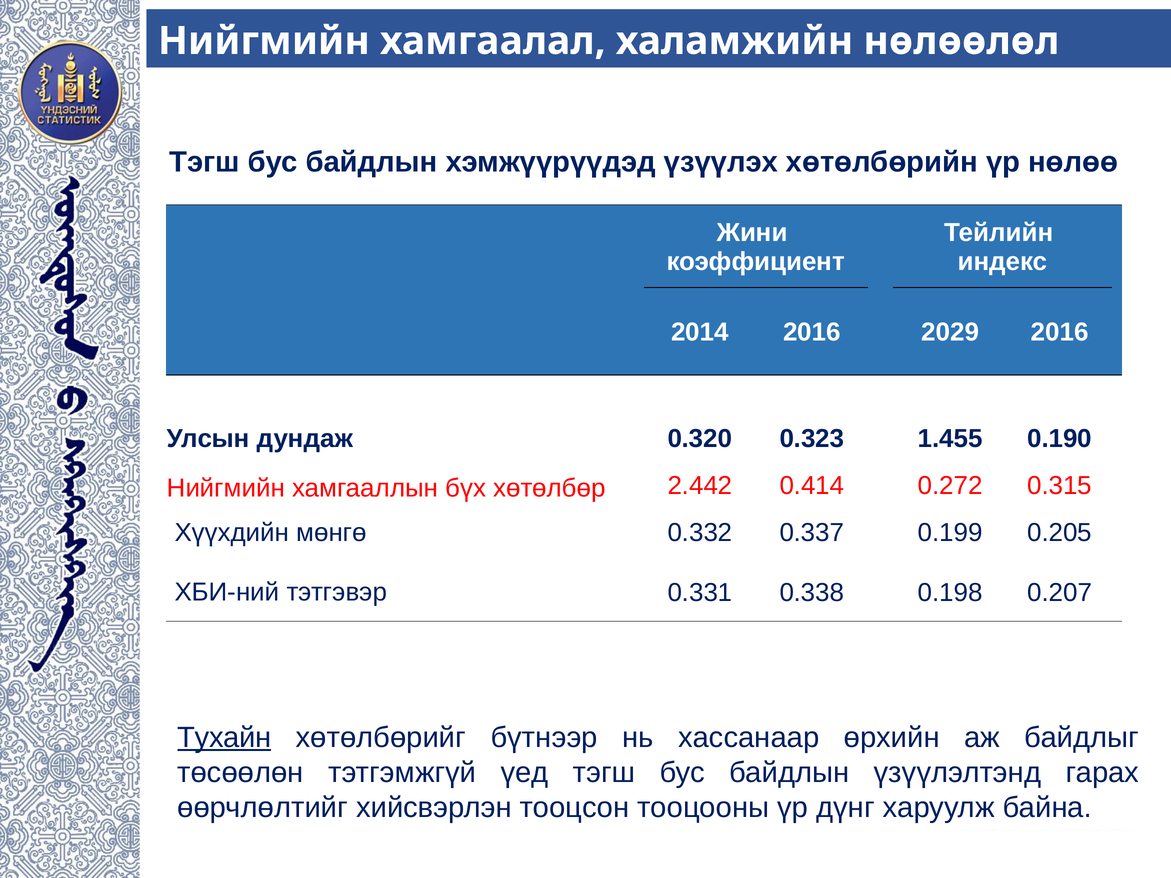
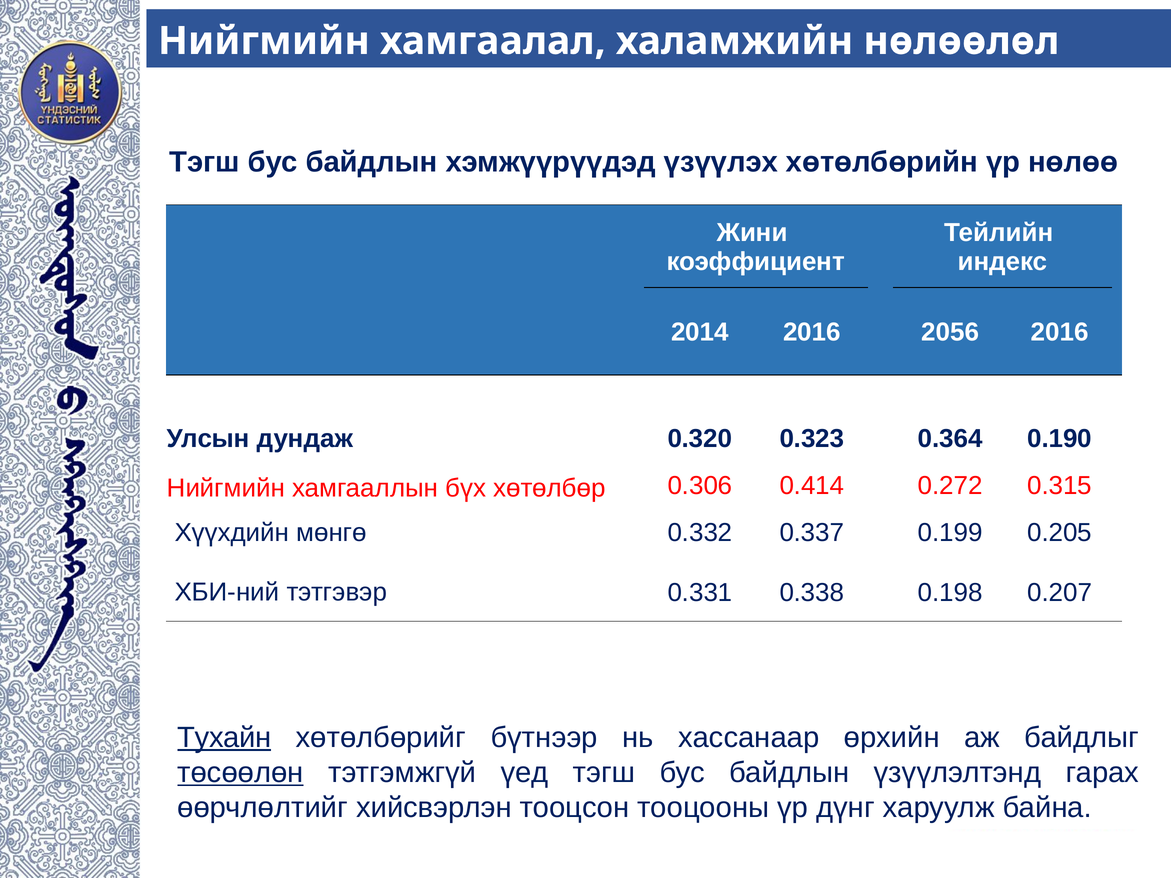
2029: 2029 -> 2056 (950, 332)
1.455: 1.455 -> 0.364 (950, 439)
2.442: 2.442 -> 0.306 (700, 486)
төсөөлөн underline: none -> present (240, 773)
